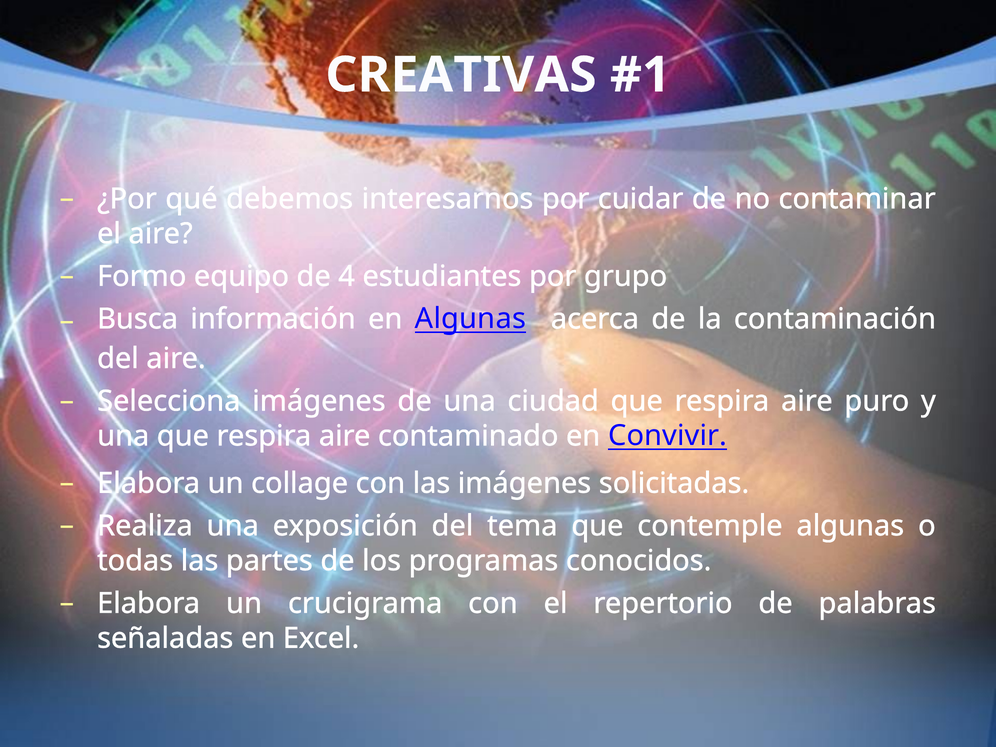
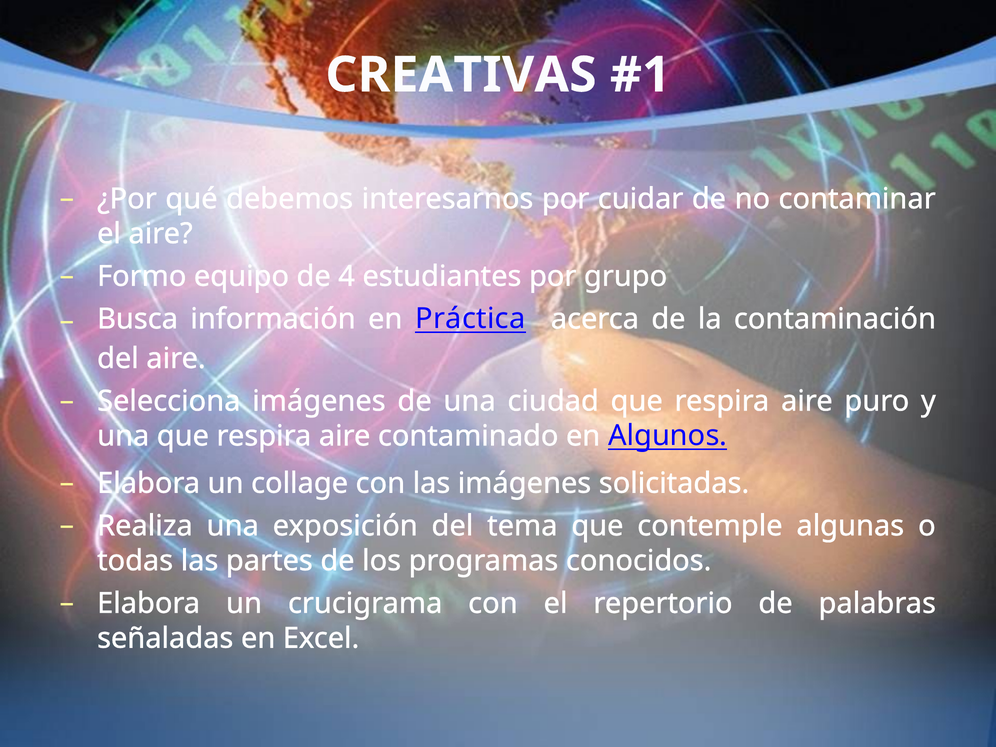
en Algunas: Algunas -> Práctica (470, 319)
Convivir: Convivir -> Algunos (668, 436)
